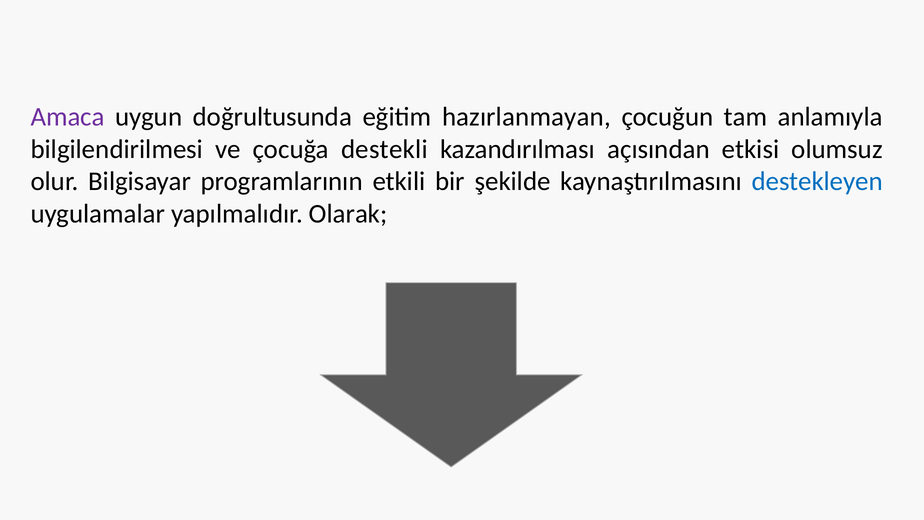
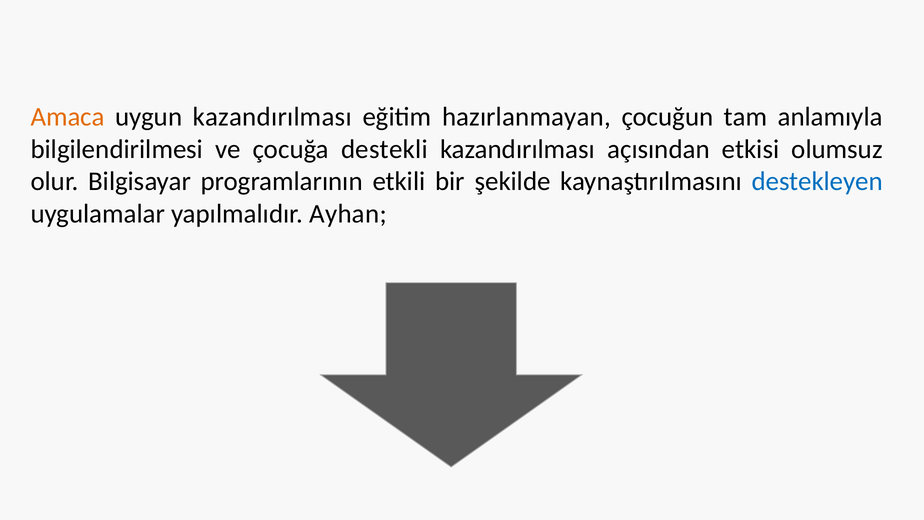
Amaca colour: purple -> orange (68, 117)
uygun doğrultusunda: doğrultusunda -> kazandırılması (272, 117)
Olarak: Olarak -> Ayhan (348, 214)
